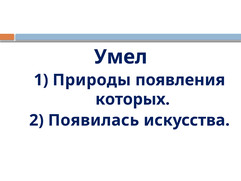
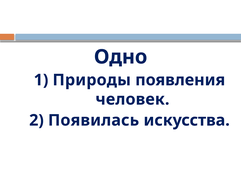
Умел: Умел -> Одно (121, 57)
которых: которых -> человек (132, 99)
